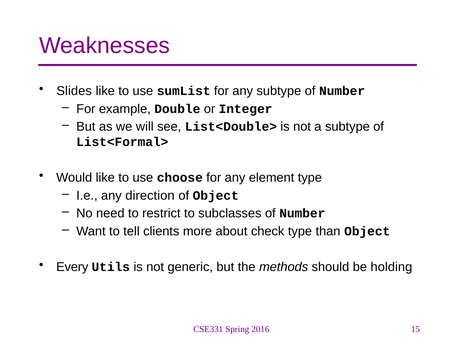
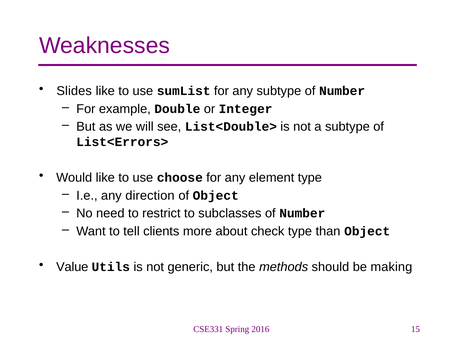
List<Formal>: List<Formal> -> List<Errors> (122, 142)
Every: Every -> Value (72, 267)
holding: holding -> making (391, 267)
